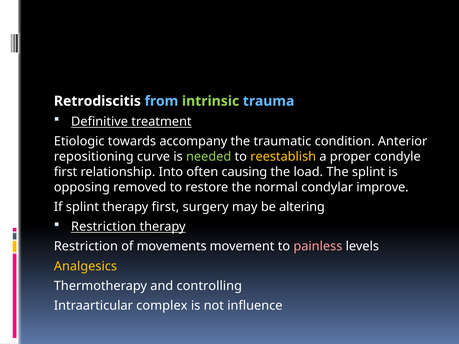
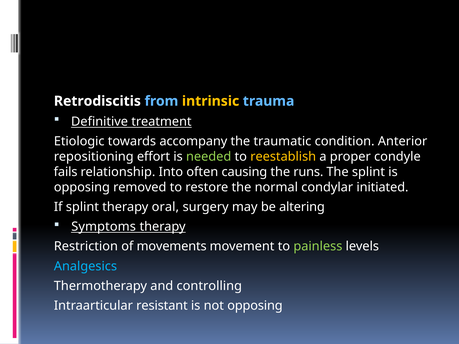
intrinsic colour: light green -> yellow (211, 101)
curve: curve -> effort (154, 157)
first: first -> fails (66, 172)
load: load -> runs (308, 172)
improve: improve -> initiated (382, 187)
therapy first: first -> oral (165, 207)
Restriction: Restriction -> Symptoms (104, 227)
painless colour: pink -> light green (318, 247)
Analgesics colour: yellow -> light blue (85, 266)
complex: complex -> resistant (162, 306)
not influence: influence -> opposing (255, 306)
